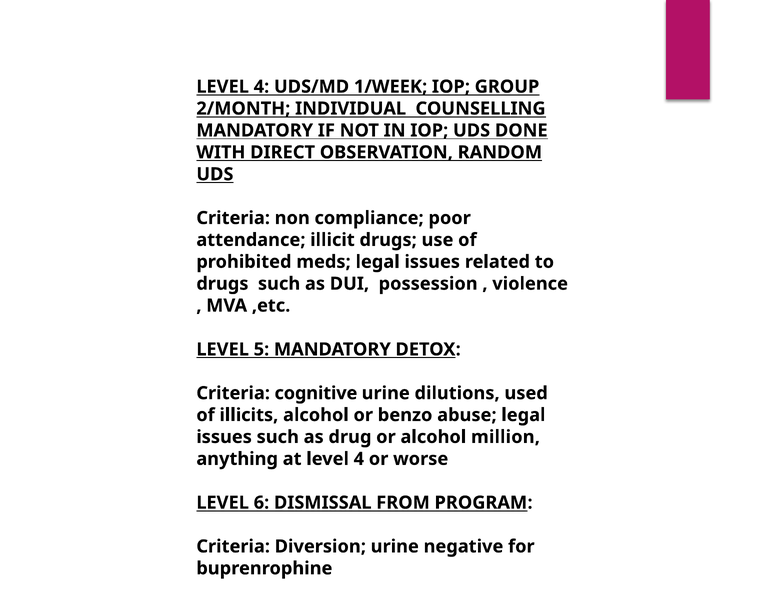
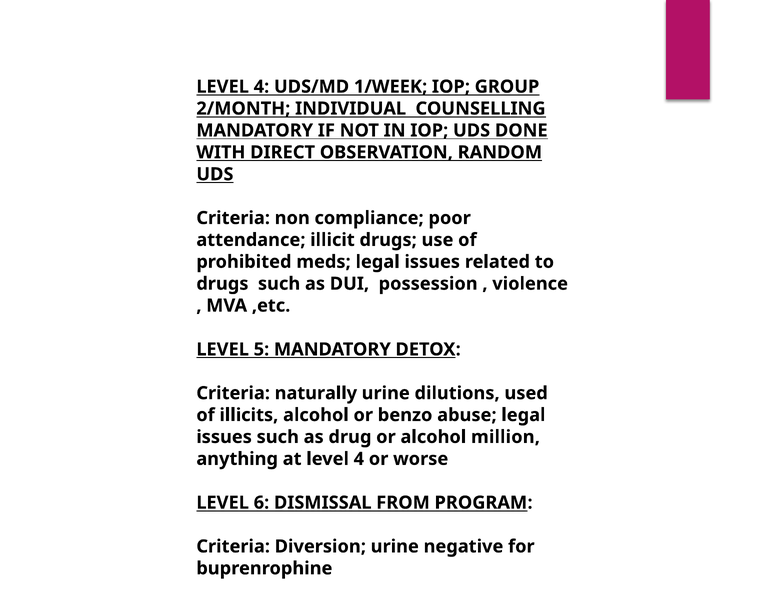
cognitive: cognitive -> naturally (316, 393)
